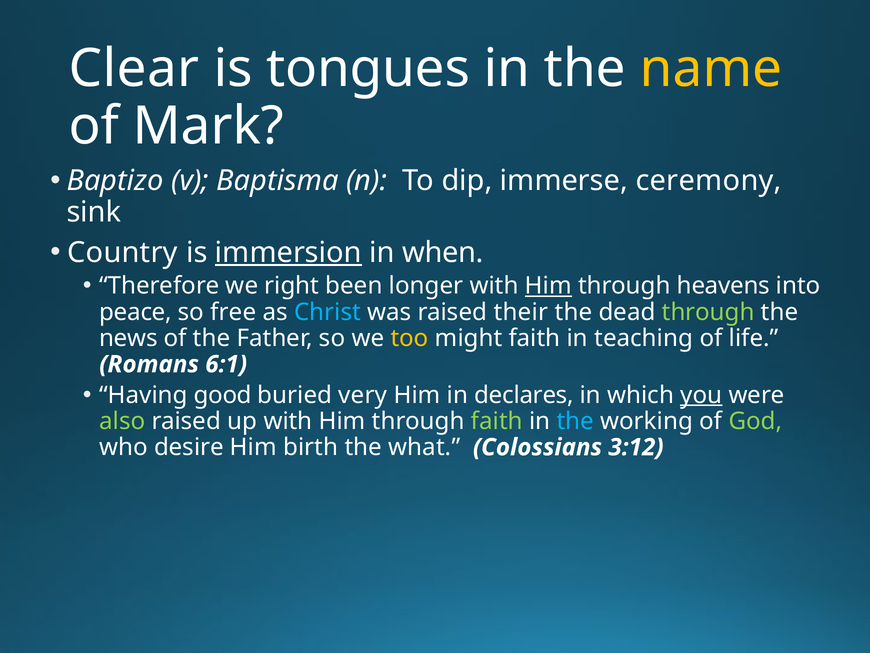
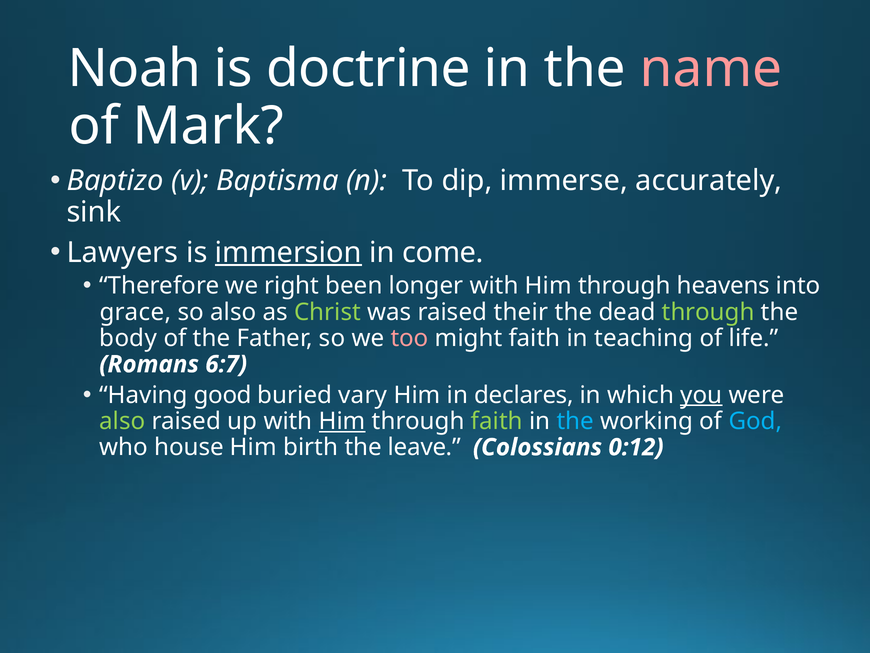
Clear: Clear -> Noah (134, 69)
tongues: tongues -> doctrine (368, 69)
name colour: yellow -> pink (711, 69)
ceremony: ceremony -> accurately (709, 181)
Country: Country -> Lawyers (123, 252)
when: when -> come (443, 252)
Him underline: present -> none (548, 286)
peace: peace -> grace (135, 312)
so free: free -> also (233, 312)
Christ colour: light blue -> light green (328, 312)
news: news -> body (128, 338)
too colour: yellow -> pink (410, 338)
6:1: 6:1 -> 6:7 (226, 364)
very: very -> vary (363, 395)
Him underline: none -> present (342, 421)
God colour: light green -> light blue (755, 421)
desire: desire -> house (189, 447)
what: what -> leave (424, 447)
3:12: 3:12 -> 0:12 (636, 447)
